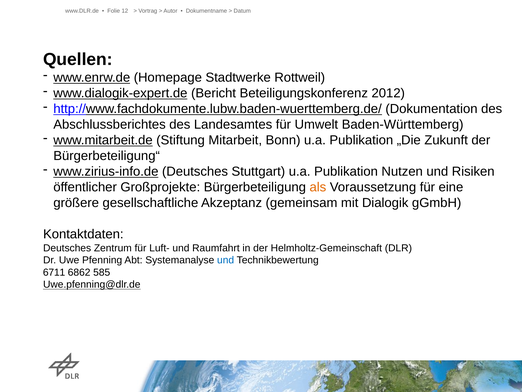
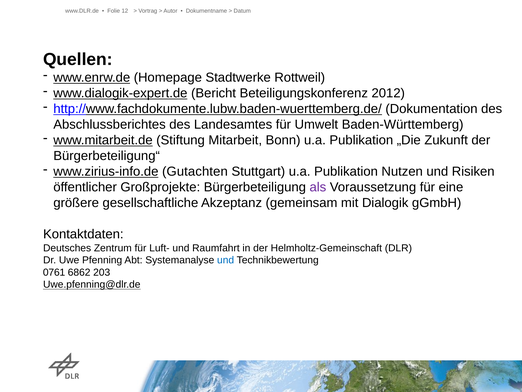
www.zirius-info.de Deutsches: Deutsches -> Gutachten (195, 171)
als colour: orange -> purple (318, 187)
6711: 6711 -> 0761 (54, 272)
585: 585 -> 203 (102, 272)
